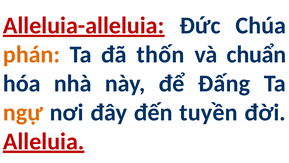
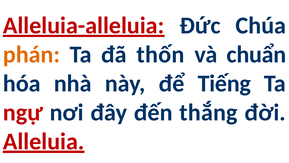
Đấng: Đấng -> Tiếng (224, 83)
ngự colour: orange -> red (23, 112)
tuyền: tuyền -> thắng (208, 112)
